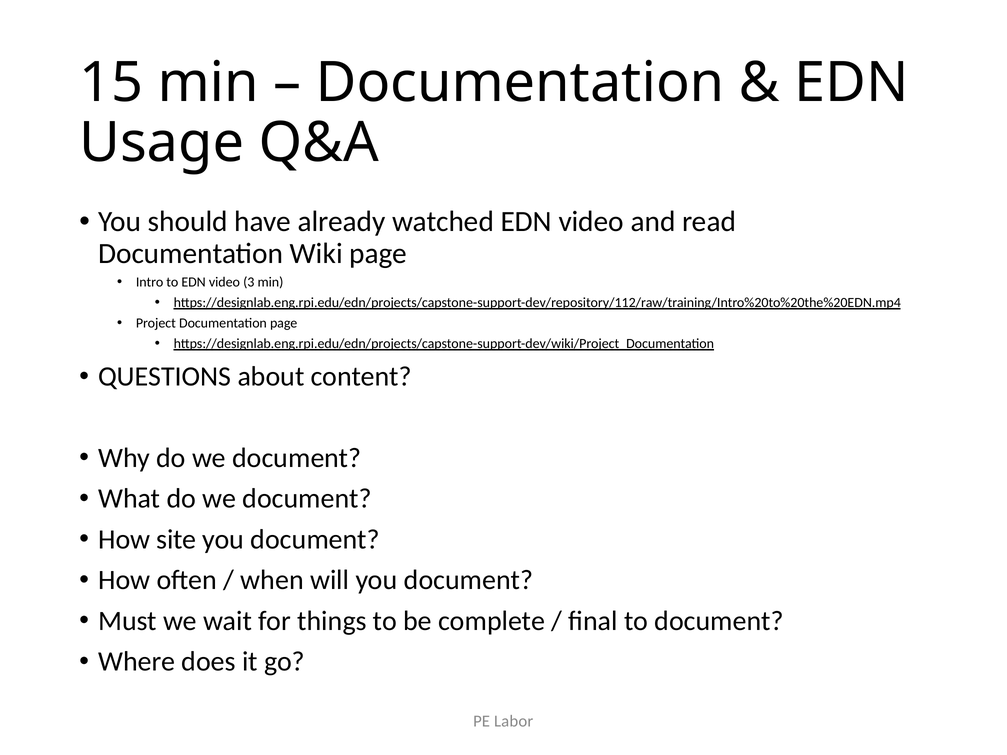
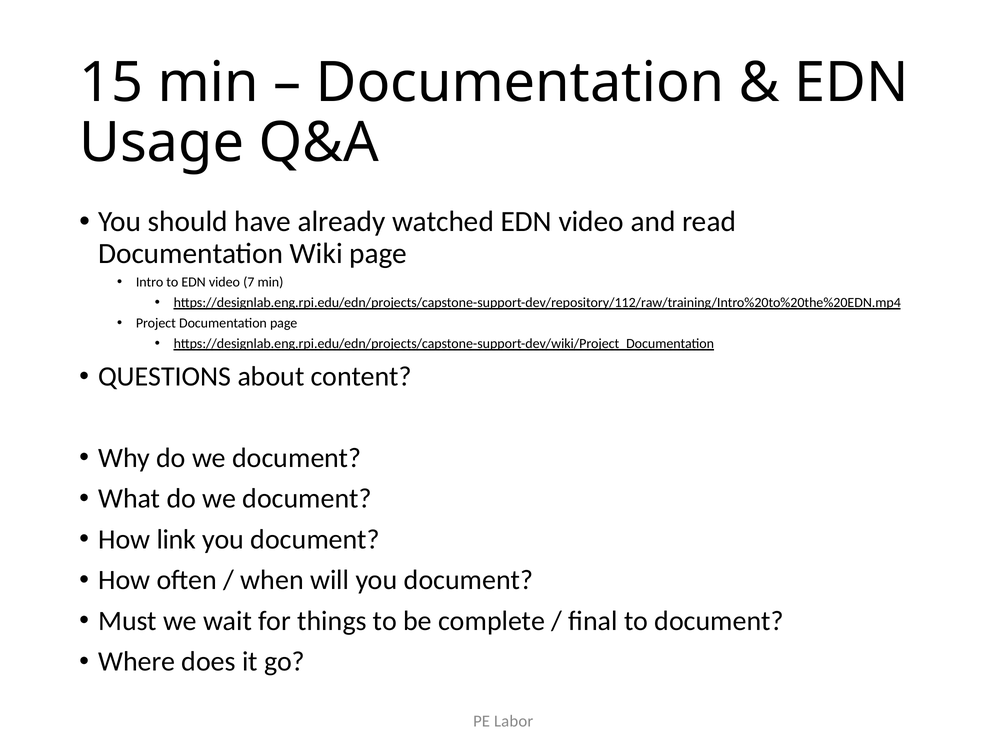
3: 3 -> 7 (249, 282)
site: site -> link (176, 540)
